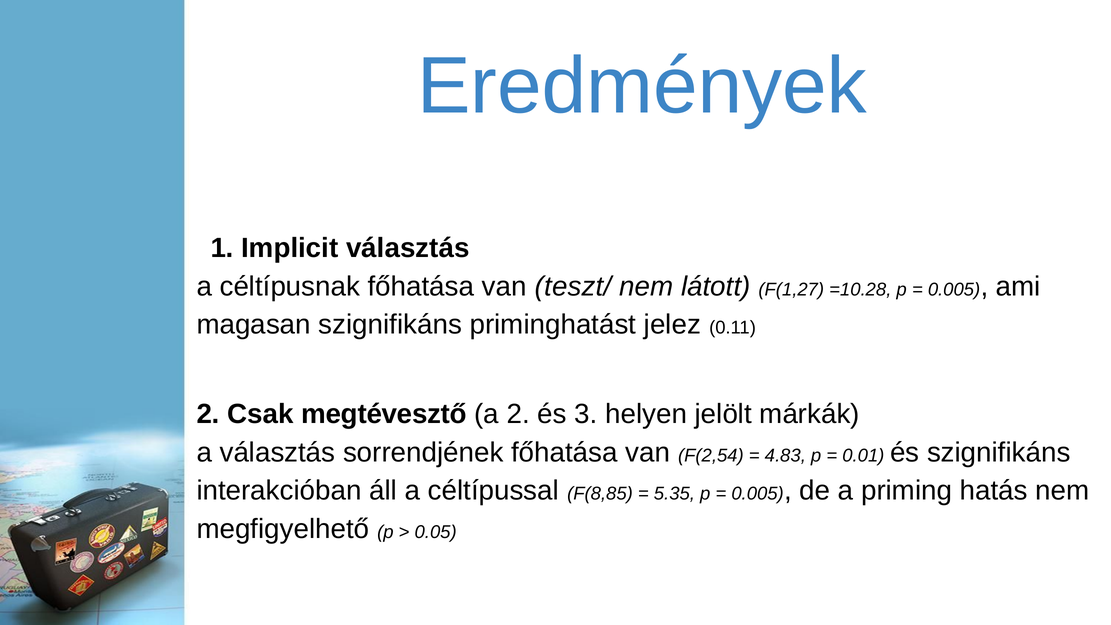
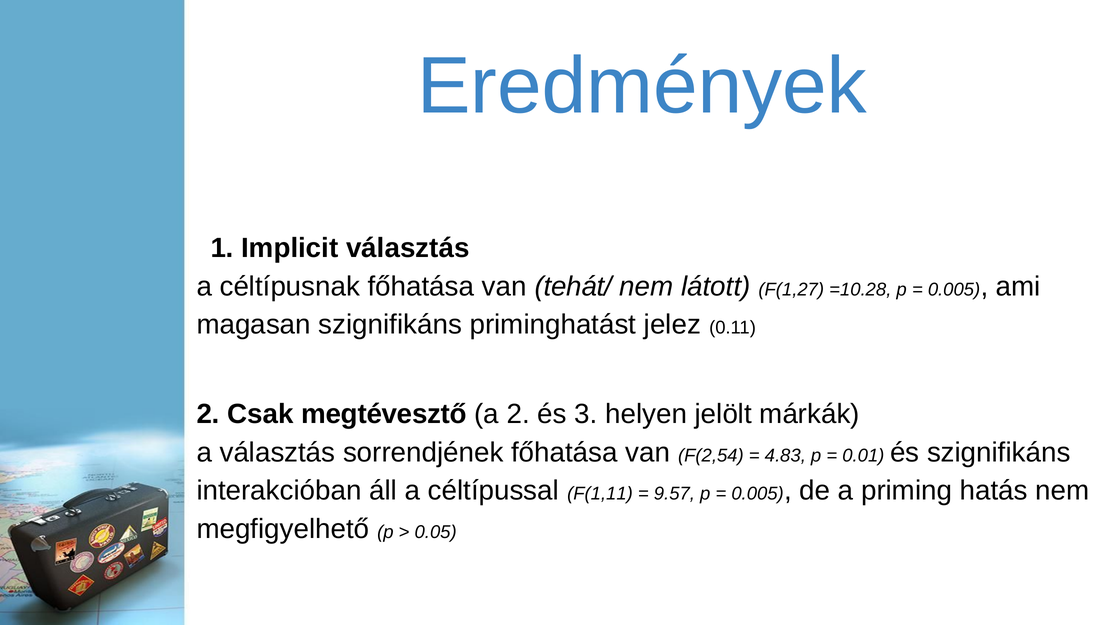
teszt/: teszt/ -> tehát/ (573, 286)
F(8,85: F(8,85 -> F(1,11 (600, 494)
5.35: 5.35 -> 9.57 (674, 494)
